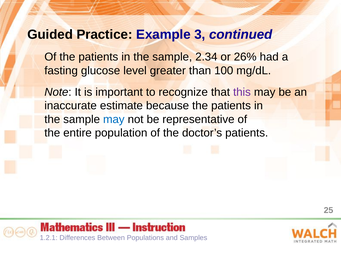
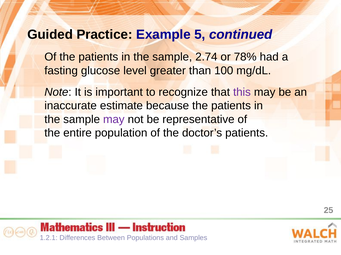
3: 3 -> 5 (200, 35)
2.34: 2.34 -> 2.74 (206, 57)
26%: 26% -> 78% (245, 57)
may colour: blue -> purple (114, 120)
